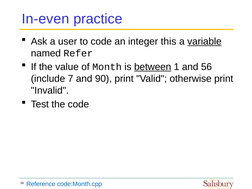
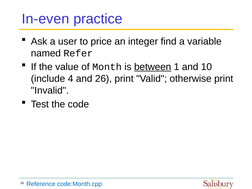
to code: code -> price (101, 41)
this: this -> find (169, 41)
variable underline: present -> none (204, 41)
56: 56 -> 10 (206, 67)
7: 7 -> 4 (71, 79)
90: 90 -> 26 (103, 79)
